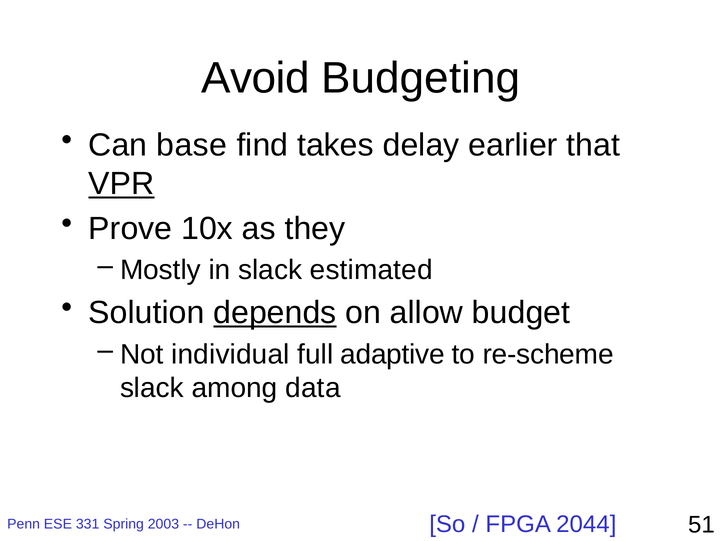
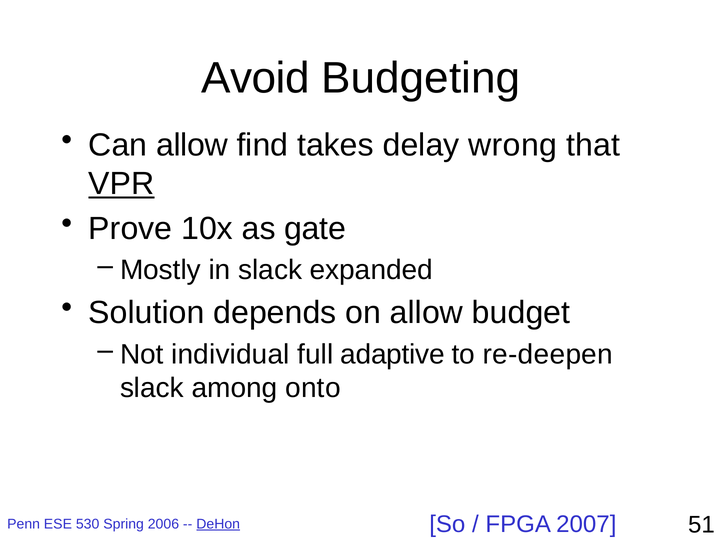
Can base: base -> allow (192, 145)
earlier: earlier -> wrong (513, 145)
they: they -> gate (315, 229)
estimated: estimated -> expanded (371, 270)
depends underline: present -> none (275, 313)
re-scheme: re-scheme -> re-deepen (548, 355)
data: data -> onto (313, 388)
331: 331 -> 530 (88, 524)
2003: 2003 -> 2006 (163, 524)
DeHon underline: none -> present (218, 524)
2044: 2044 -> 2007 (586, 525)
